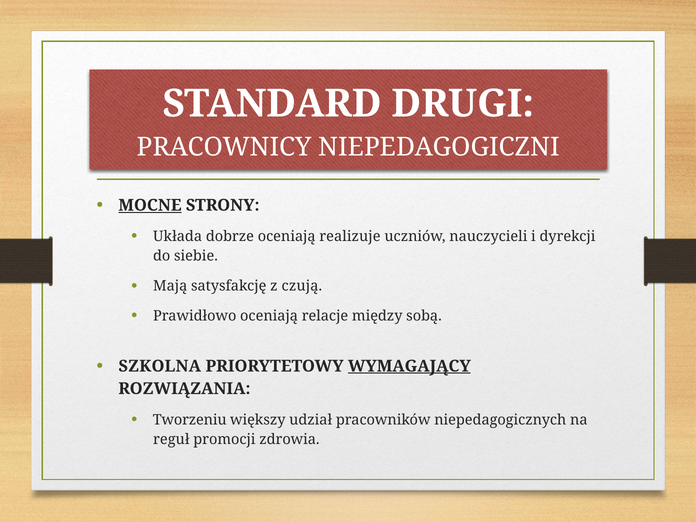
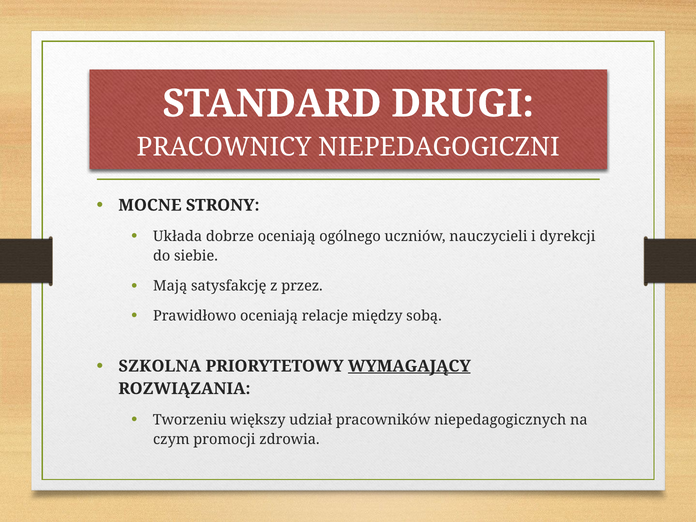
MOCNE underline: present -> none (150, 205)
realizuje: realizuje -> ogólnego (350, 236)
czują: czują -> przez (302, 286)
reguł: reguł -> czym (171, 440)
